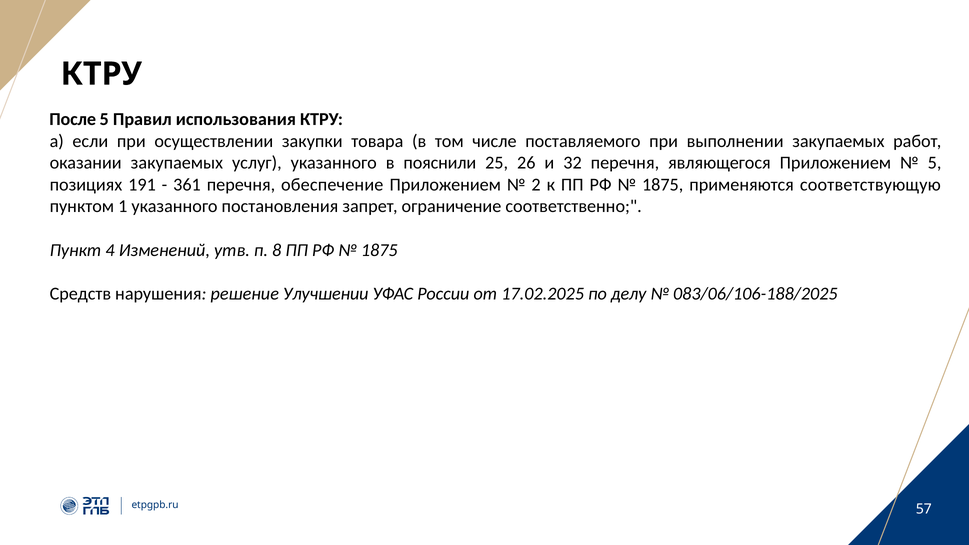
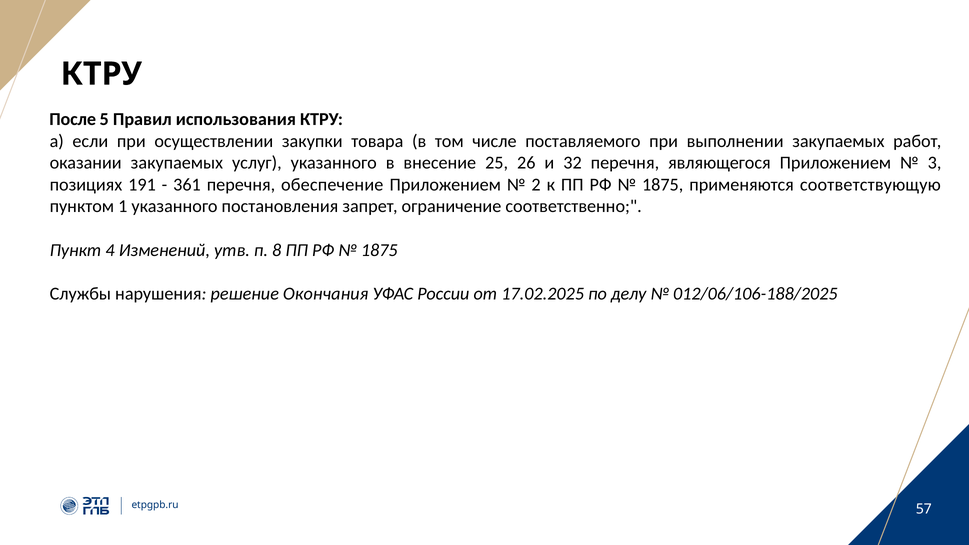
пояснили: пояснили -> внесение (440, 163)
5: 5 -> 3 (935, 163)
Средств: Средств -> Службы (80, 294)
Улучшении: Улучшении -> Окончания (326, 294)
083/06/106-188/2025: 083/06/106-188/2025 -> 012/06/106-188/2025 (755, 294)
